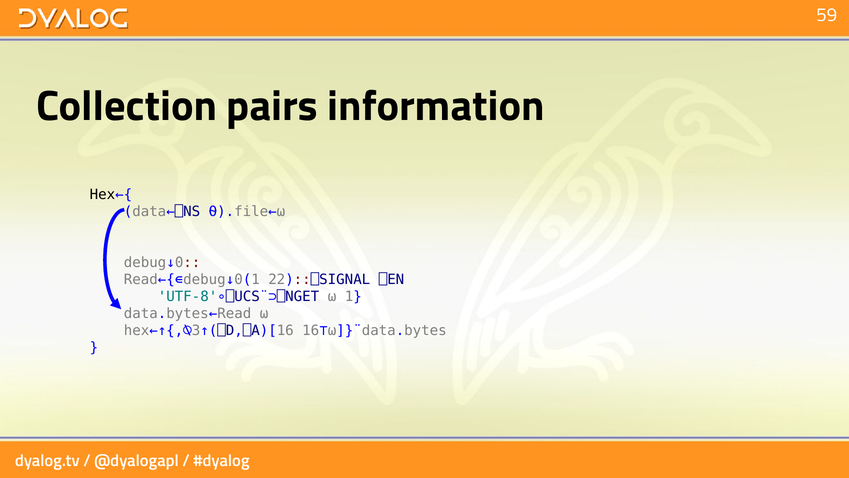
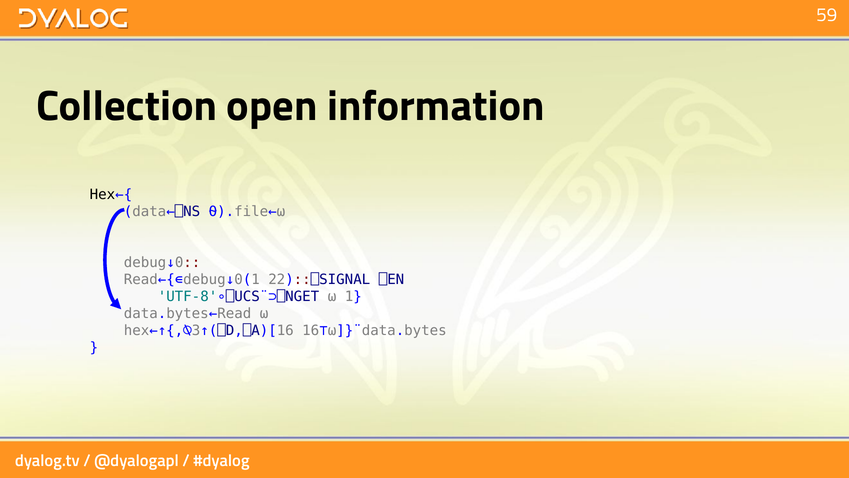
pairs: pairs -> open (272, 106)
